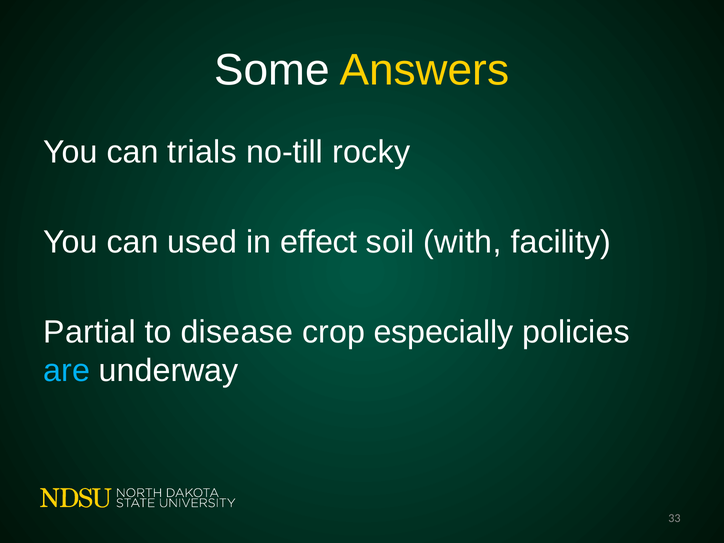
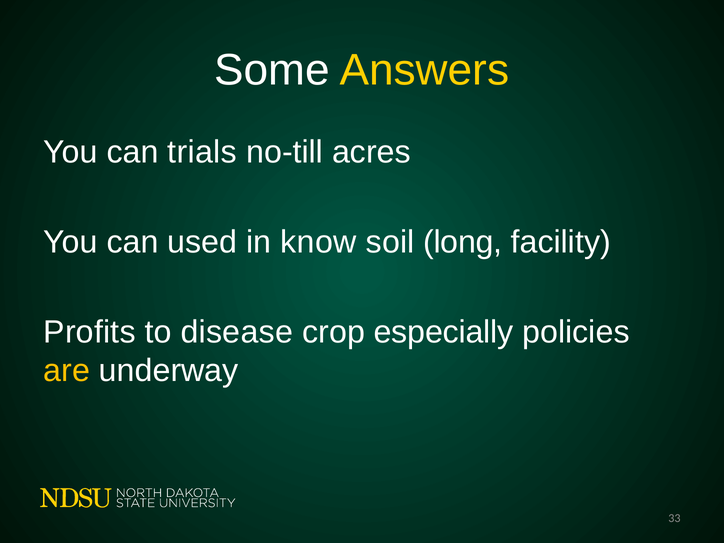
rocky: rocky -> acres (371, 152)
effect: effect -> know (318, 242)
with: with -> long (463, 242)
Partial: Partial -> Profits (90, 332)
are colour: light blue -> yellow (67, 371)
